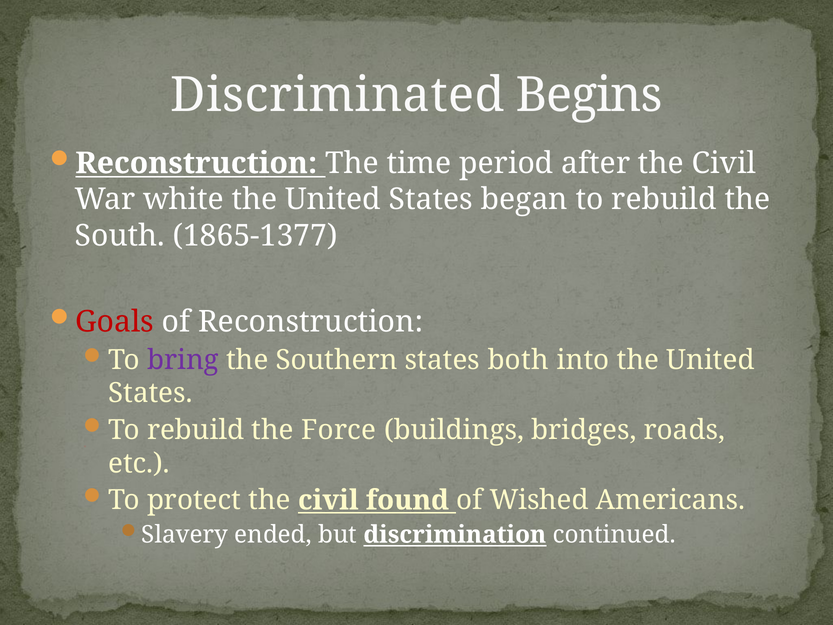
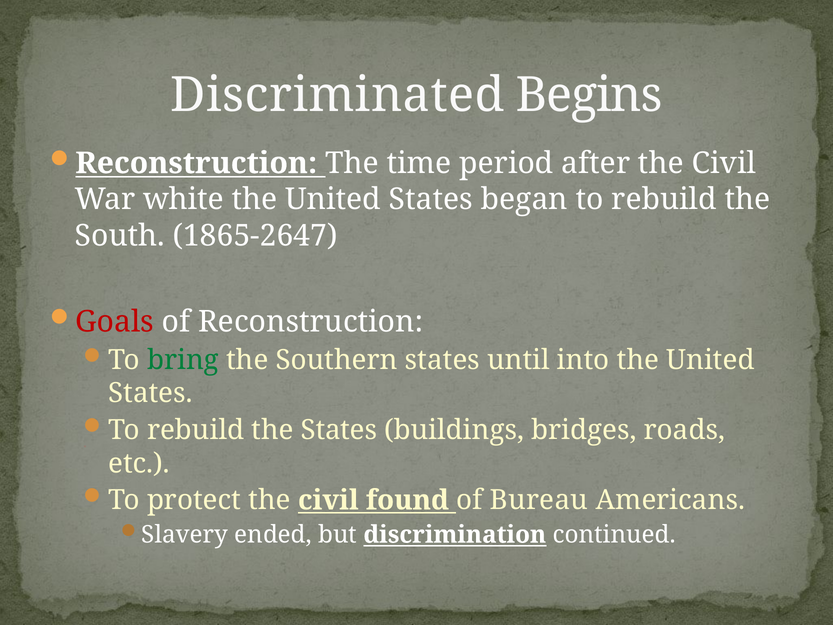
1865-1377: 1865-1377 -> 1865-2647 (255, 235)
bring colour: purple -> green (183, 360)
both: both -> until (518, 360)
the Force: Force -> States (339, 430)
Wished: Wished -> Bureau (539, 500)
